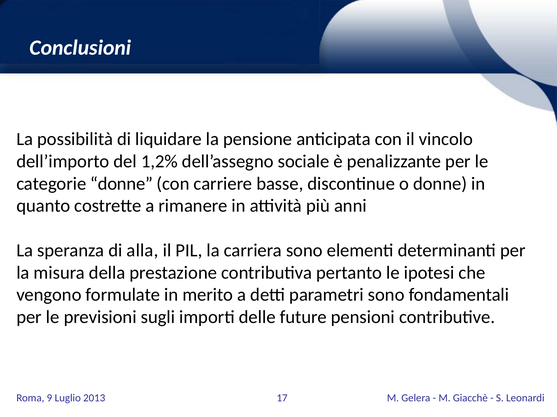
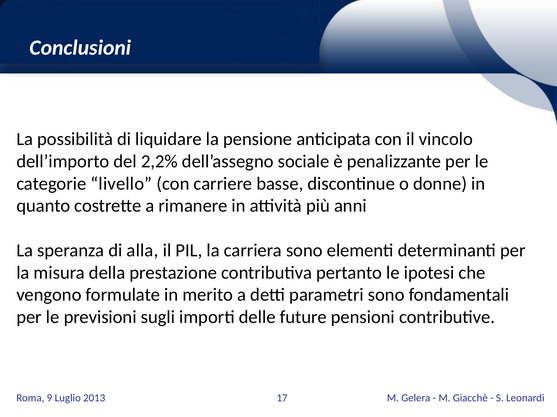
1,2%: 1,2% -> 2,2% (159, 162)
categorie donne: donne -> livello (121, 184)
